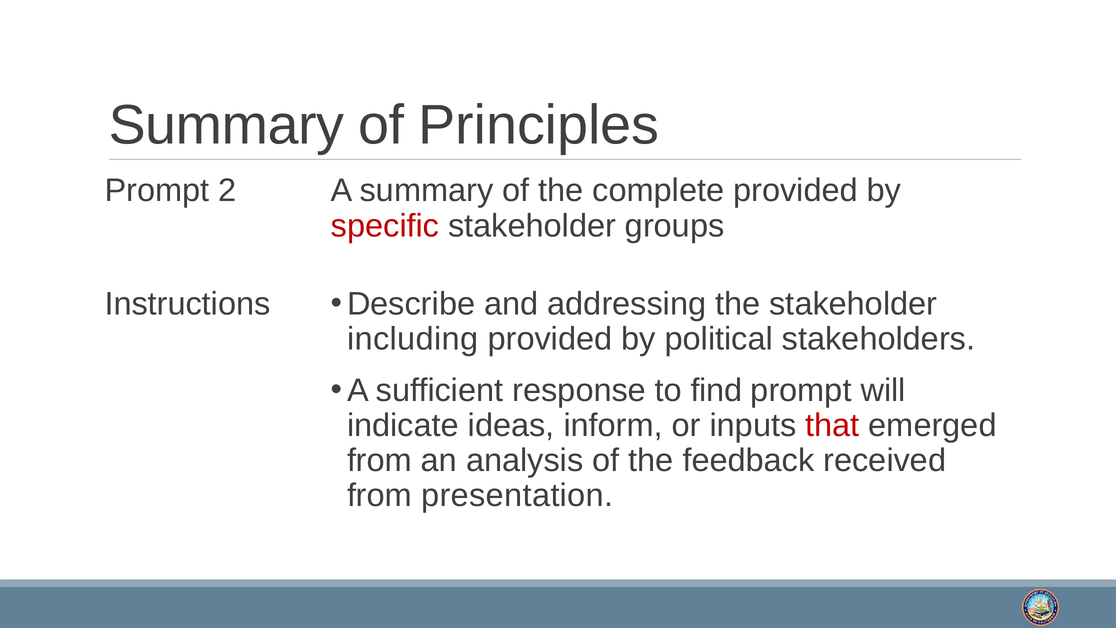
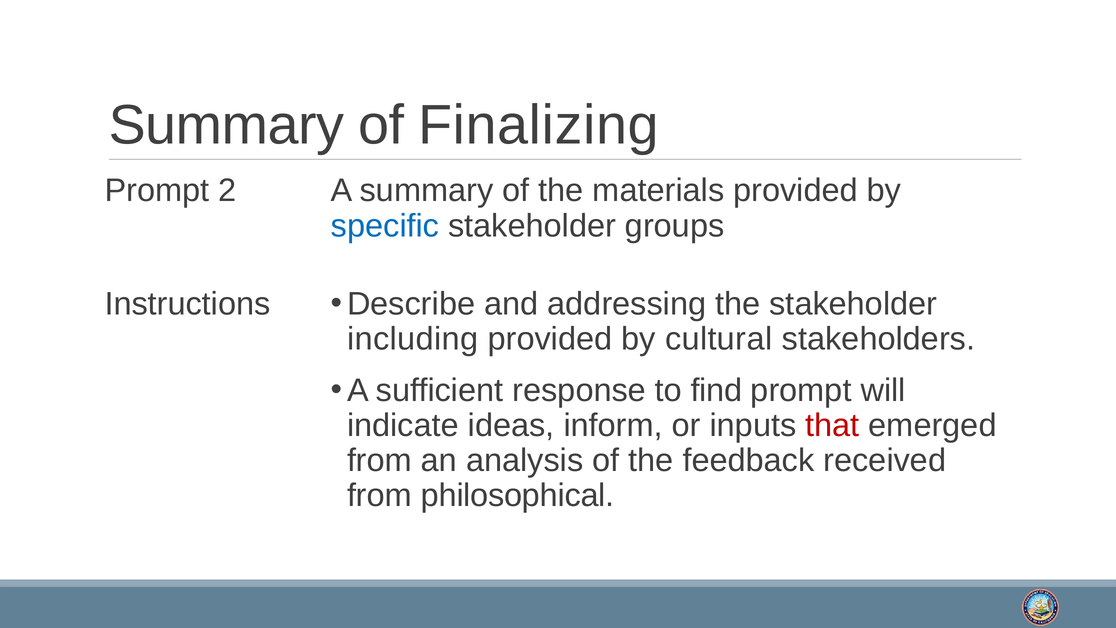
Principles: Principles -> Finalizing (539, 125)
complete: complete -> materials (658, 191)
specific colour: red -> blue (385, 226)
political: political -> cultural (719, 339)
presentation: presentation -> philosophical (518, 496)
